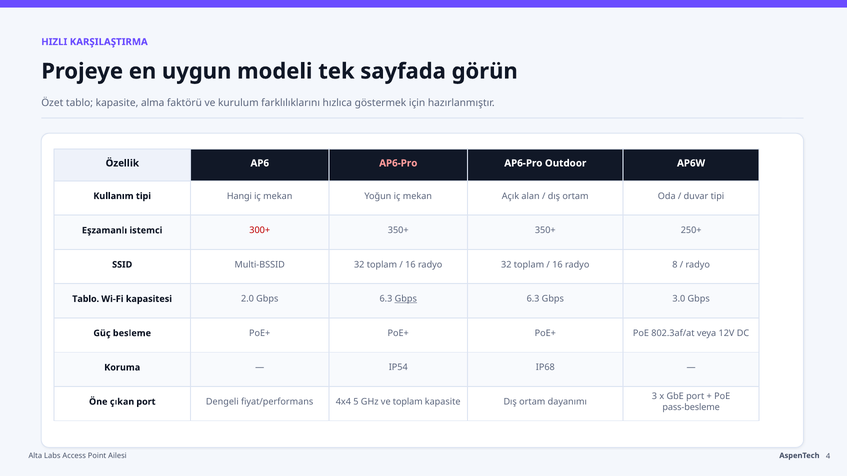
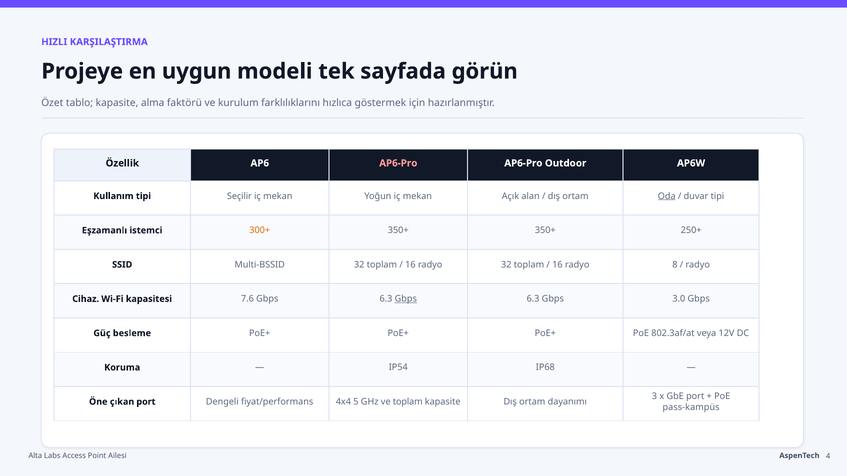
Hangi: Hangi -> Seçilir (239, 196)
Oda underline: none -> present (667, 196)
300+ colour: red -> orange (260, 231)
Tablo: Tablo -> Cihaz (86, 299)
2.0: 2.0 -> 7.6 (247, 299)
pass‑besleme: pass‑besleme -> pass‑kampüs (691, 408)
